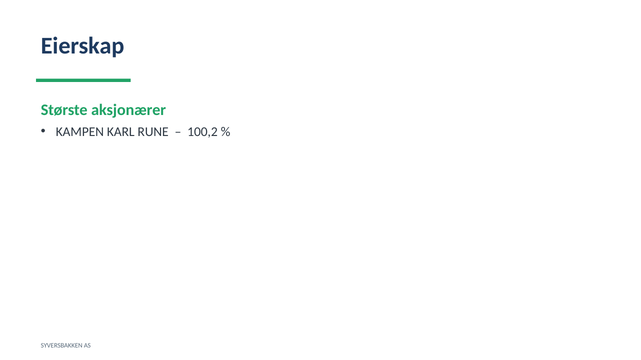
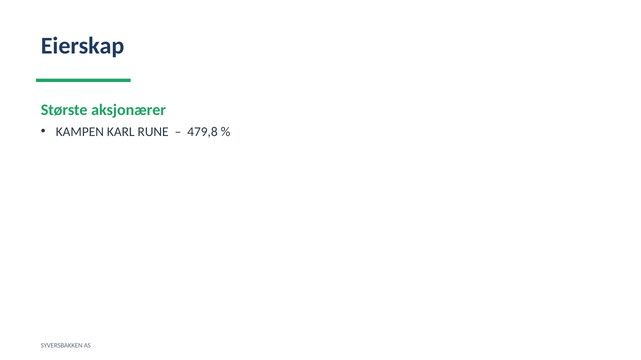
100,2: 100,2 -> 479,8 (203, 132)
